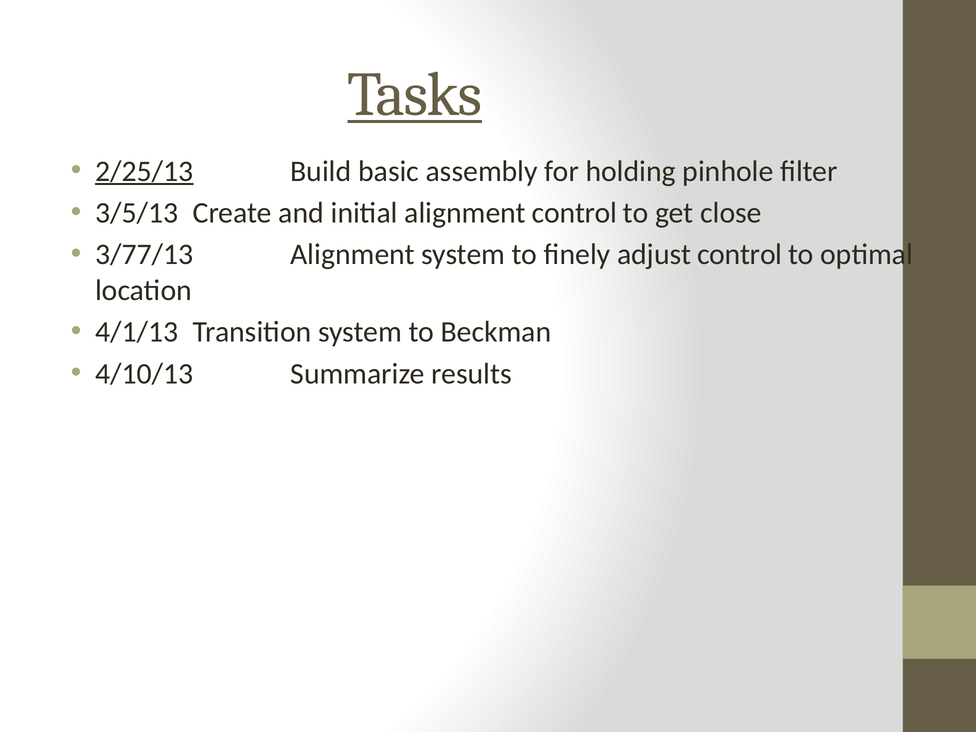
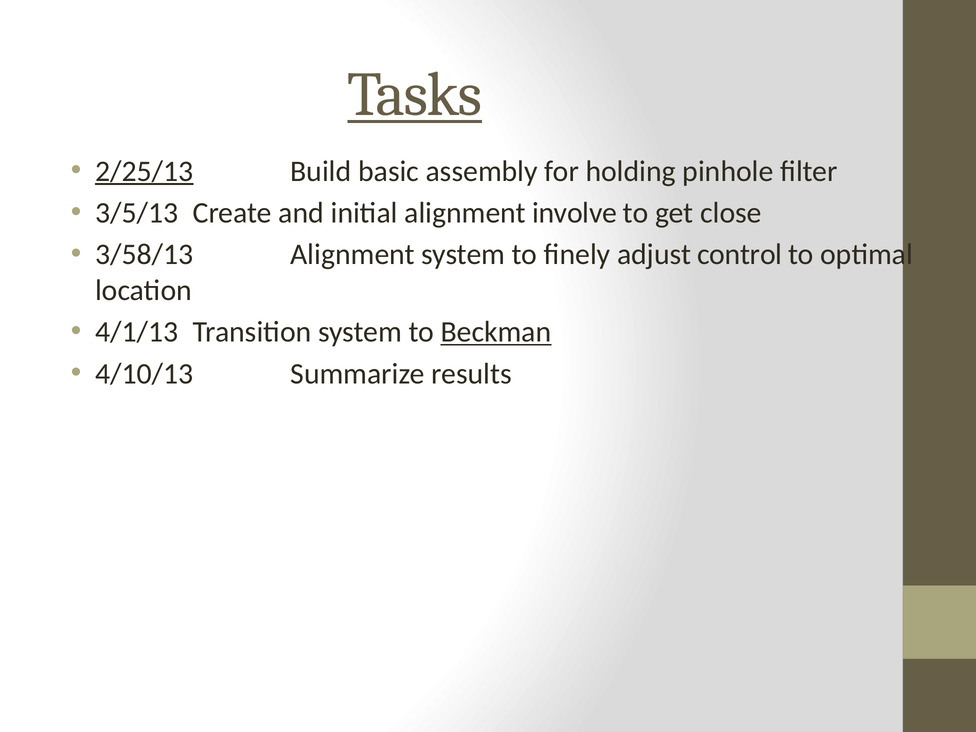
alignment control: control -> involve (574, 213)
3/77/13: 3/77/13 -> 3/58/13 (144, 255)
Beckman underline: none -> present (496, 332)
